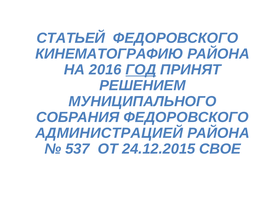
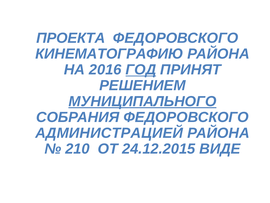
СТАТЬЕЙ: СТАТЬЕЙ -> ПРОЕКТА (71, 38)
МУНИЦИПАЛЬНОГО underline: none -> present (142, 101)
537: 537 -> 210 (77, 149)
СВОЕ: СВОЕ -> ВИДЕ (220, 149)
